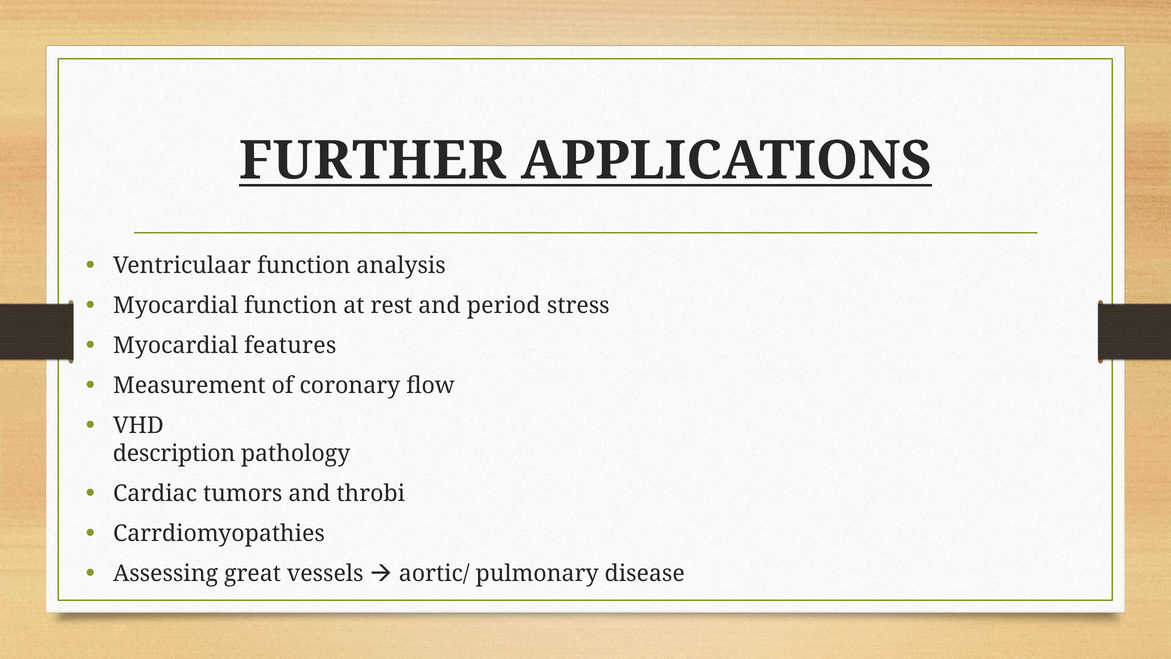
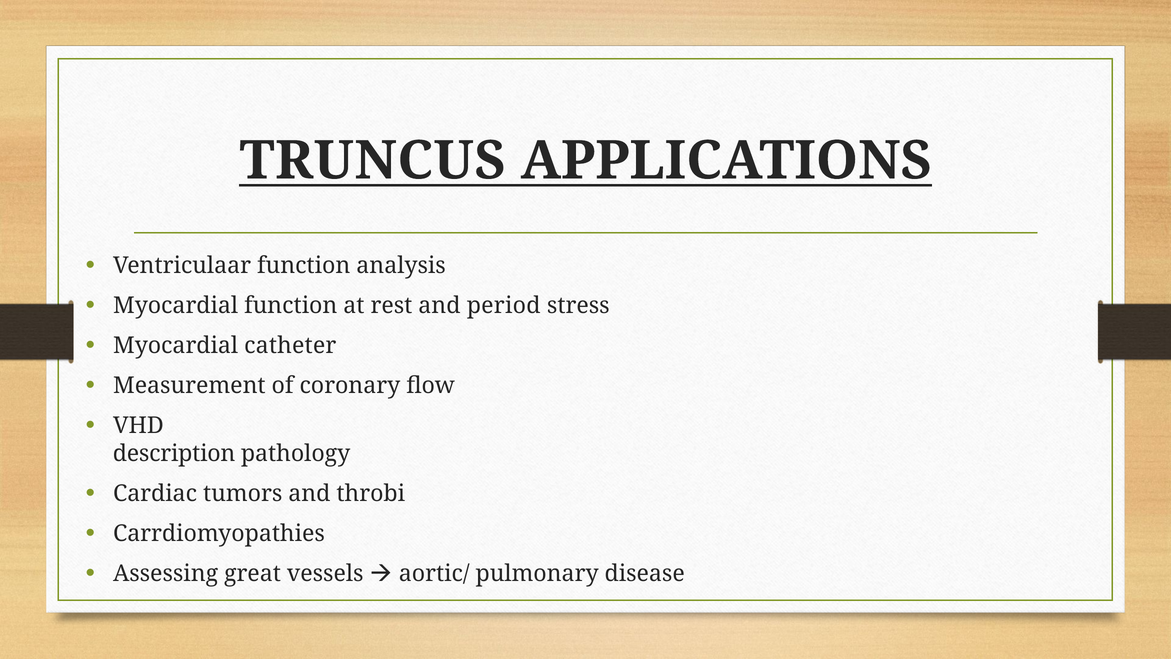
FURTHER: FURTHER -> TRUNCUS (372, 161)
features: features -> catheter (290, 346)
